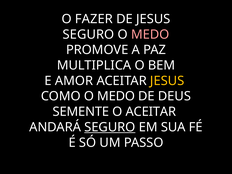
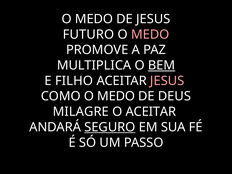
FAZER: FAZER -> MEDO (94, 19)
SEGURO: SEGURO -> FUTURO (88, 34)
BEM underline: none -> present (162, 65)
AMOR: AMOR -> FILHO (74, 81)
JESUS colour: yellow -> pink (167, 81)
SEMENTE: SEMENTE -> MILAGRE (81, 112)
